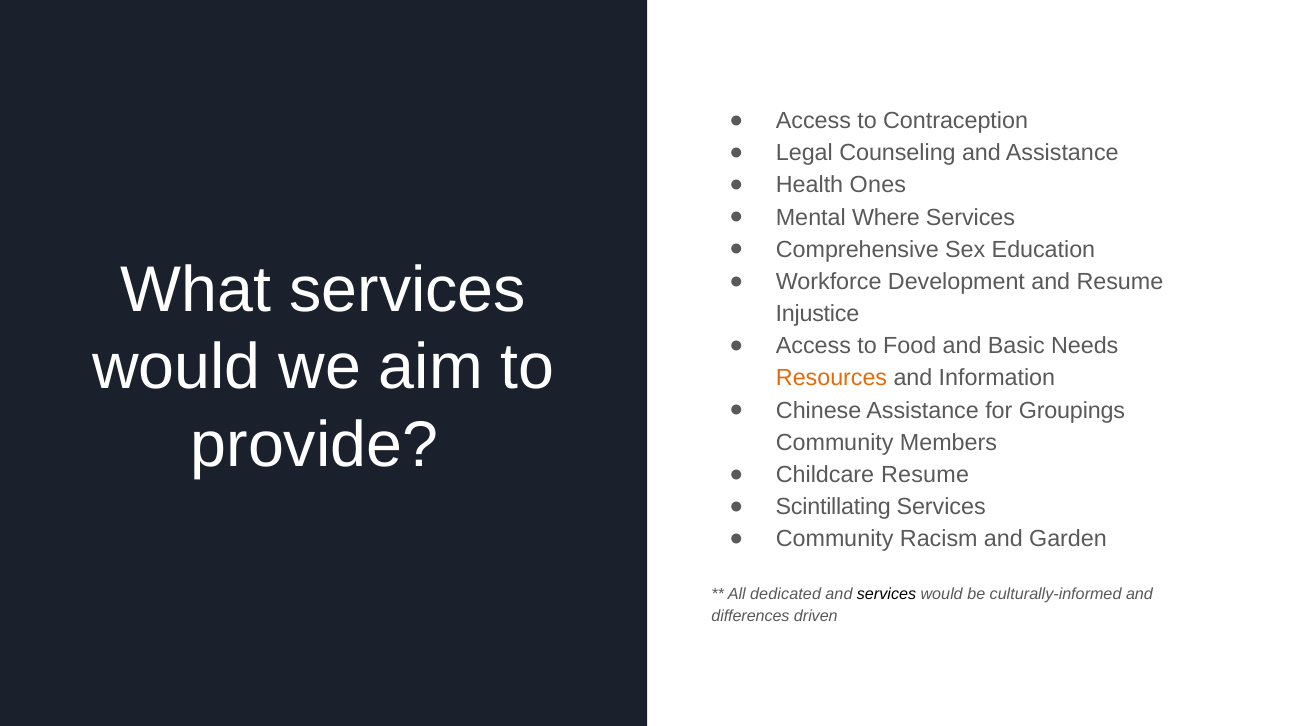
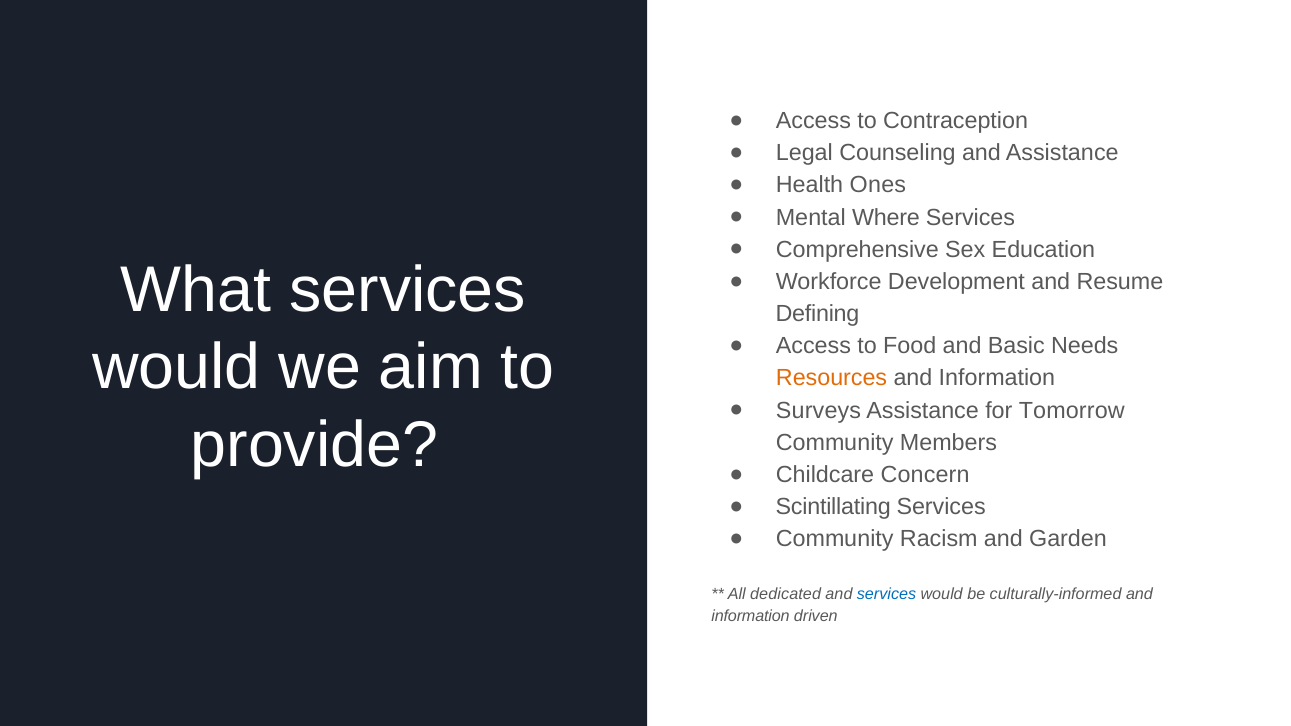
Injustice: Injustice -> Defining (817, 314)
Chinese: Chinese -> Surveys (819, 411)
Groupings: Groupings -> Tomorrow (1072, 411)
Childcare Resume: Resume -> Concern (925, 475)
services colour: black -> blue (887, 594)
differences: differences -> information (751, 616)
